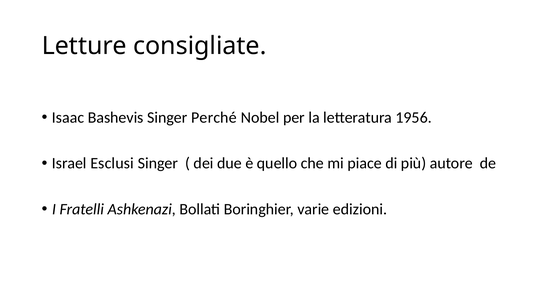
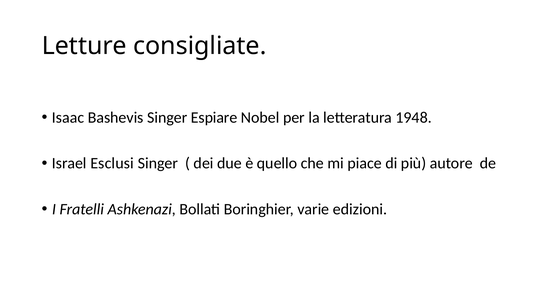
Perché: Perché -> Espiare (214, 117)
1956: 1956 -> 1948 (414, 117)
